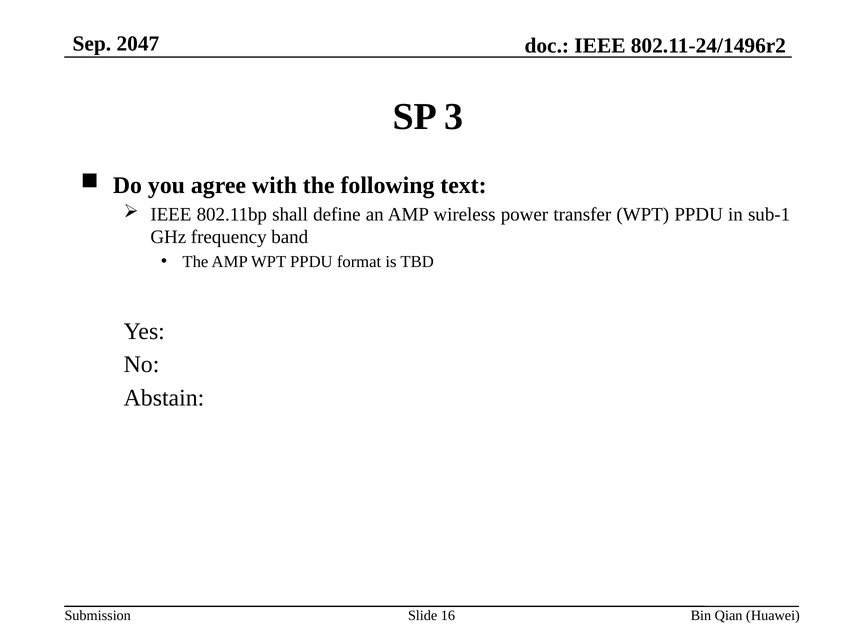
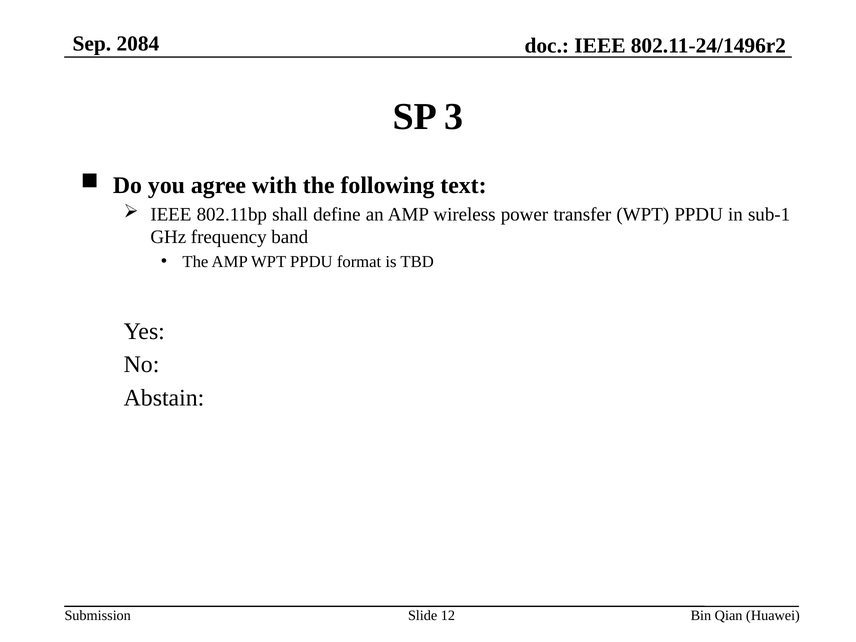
2047: 2047 -> 2084 (138, 44)
16: 16 -> 12 (448, 616)
